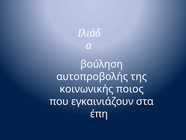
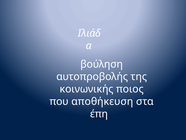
εγκαινιάζουν: εγκαινιάζουν -> αποθήκευση (102, 101)
